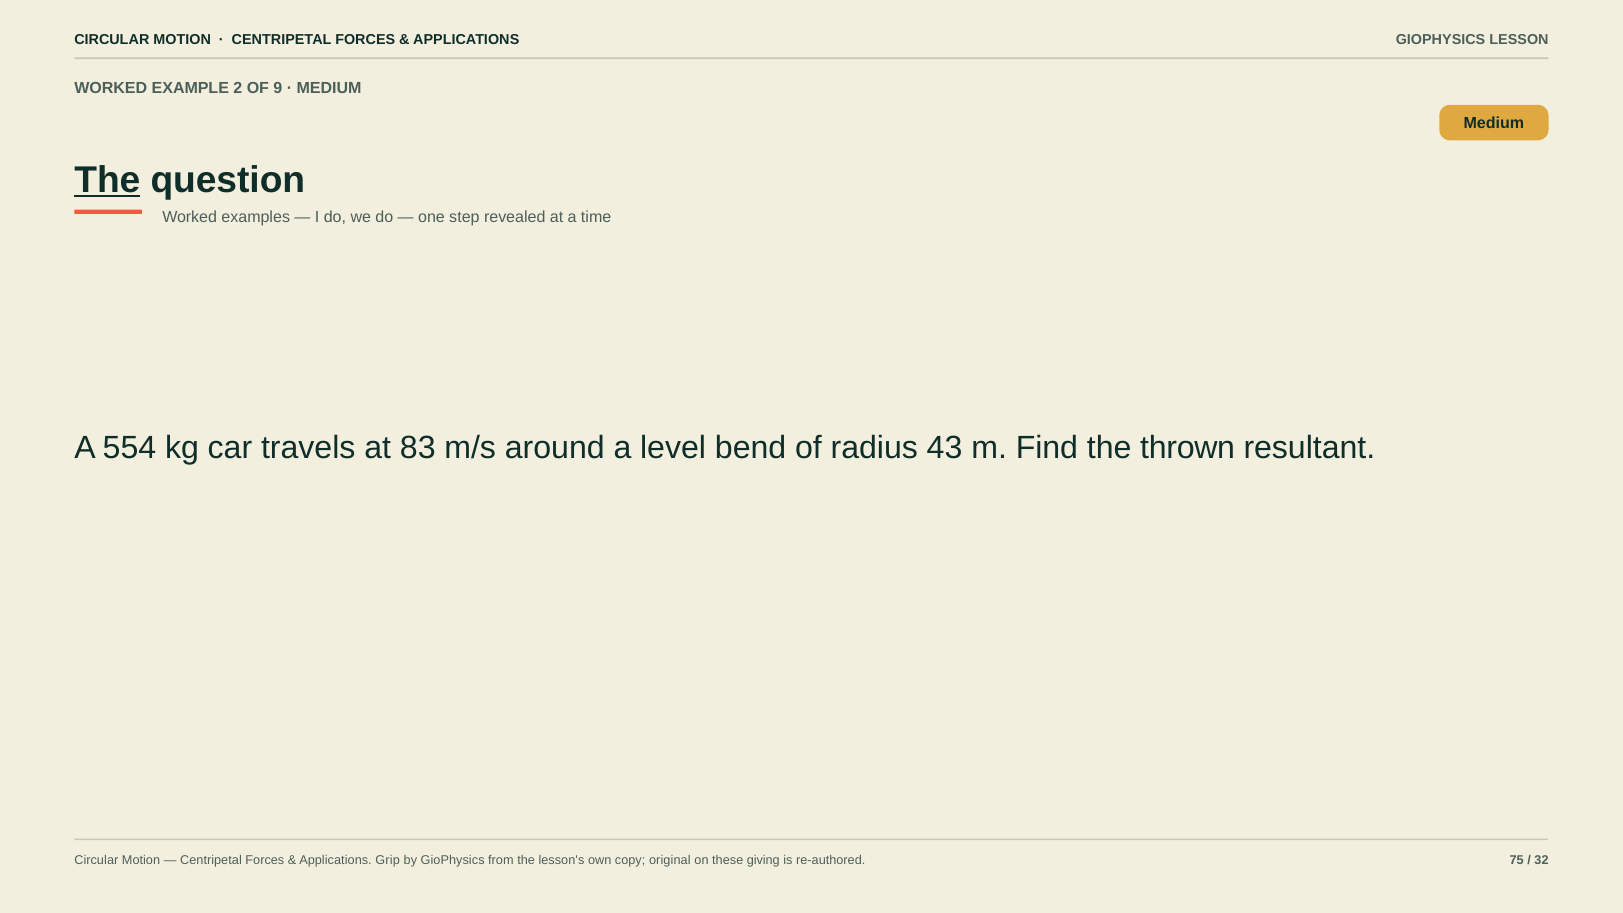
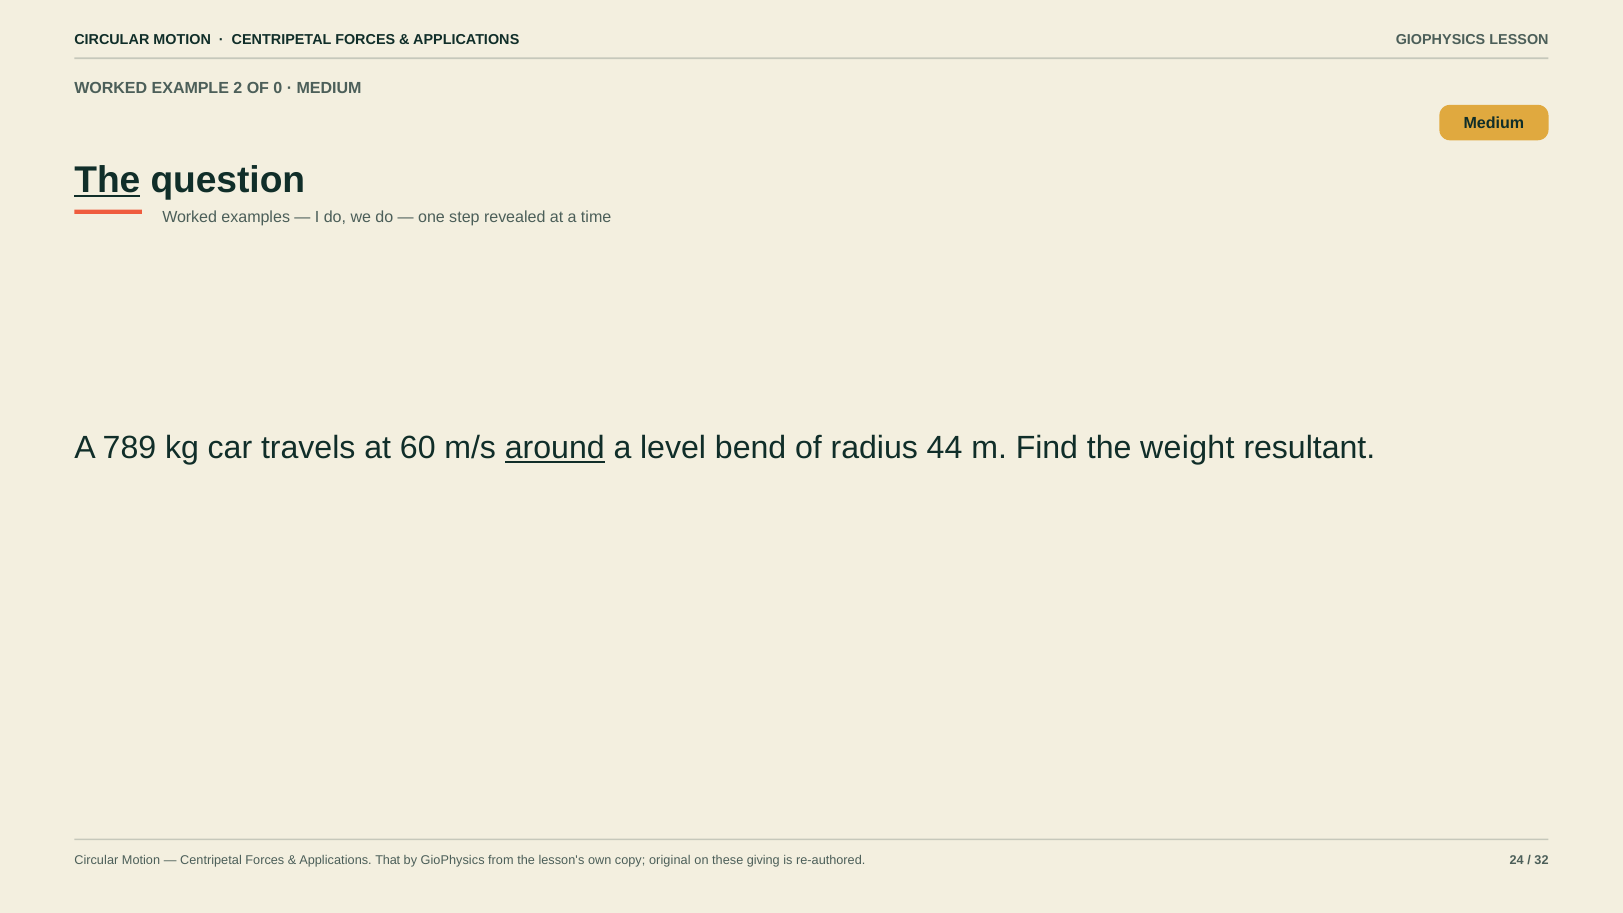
9: 9 -> 0 (278, 88)
554: 554 -> 789 (129, 448)
83: 83 -> 60 (418, 448)
around underline: none -> present (555, 448)
43: 43 -> 44 (945, 448)
thrown: thrown -> weight (1187, 448)
Grip: Grip -> That (388, 861)
75: 75 -> 24 (1517, 861)
